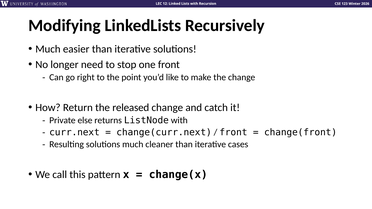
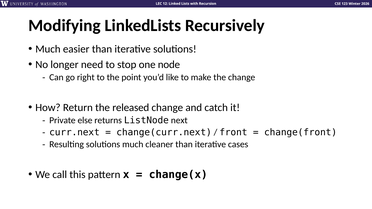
one front: front -> node (169, 65)
ListNode with: with -> next (179, 121)
